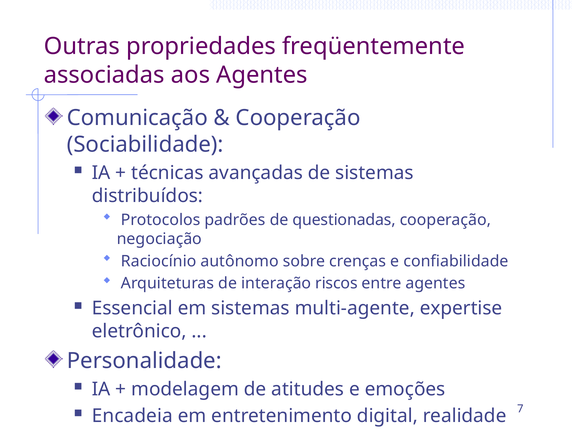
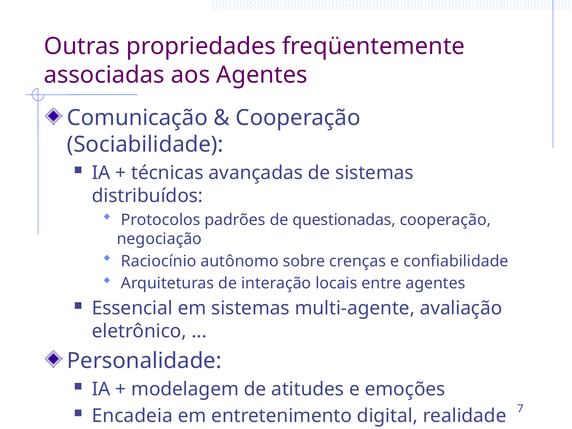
riscos: riscos -> locais (336, 283)
expertise: expertise -> avaliação (461, 308)
